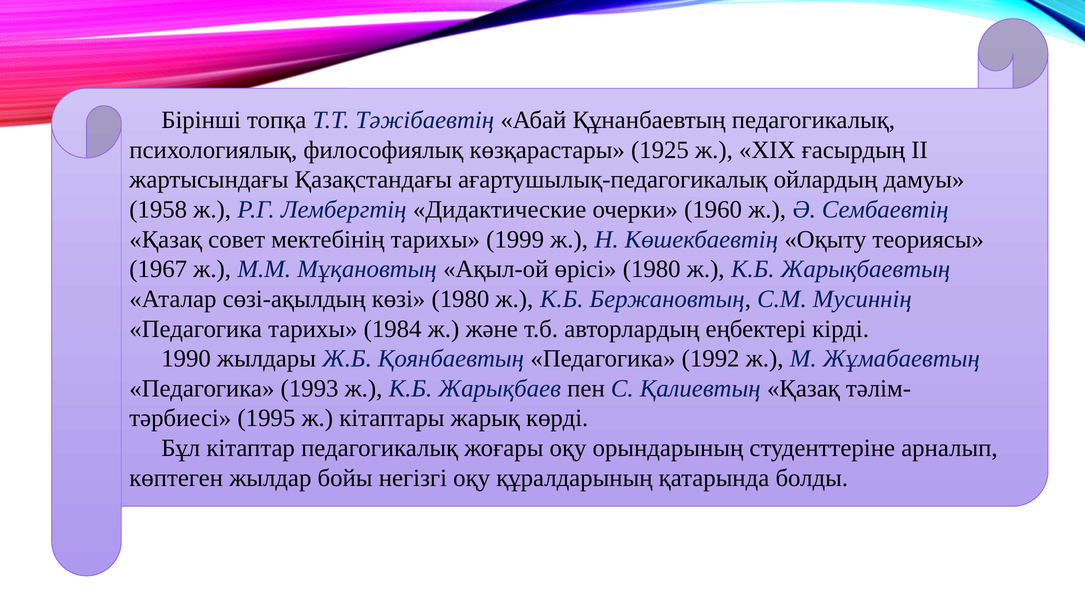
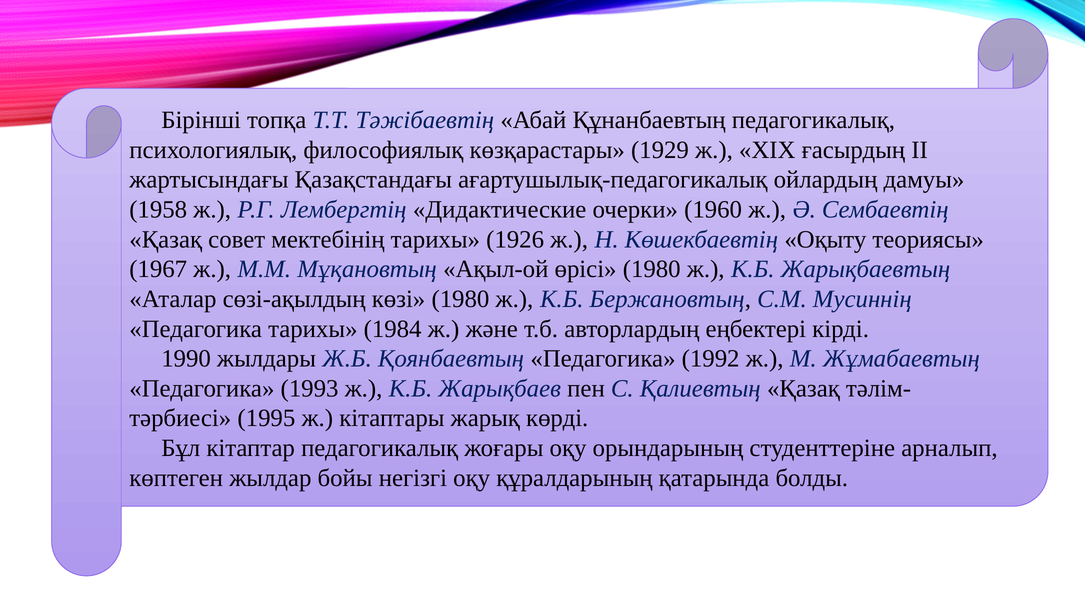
1925: 1925 -> 1929 (660, 150)
1999: 1999 -> 1926 (515, 240)
